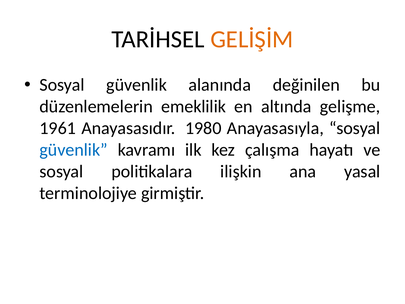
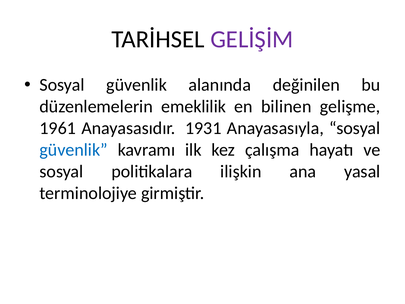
GELİŞİM colour: orange -> purple (252, 39)
altında: altında -> bilinen (286, 107)
1980: 1980 -> 1931 (203, 128)
